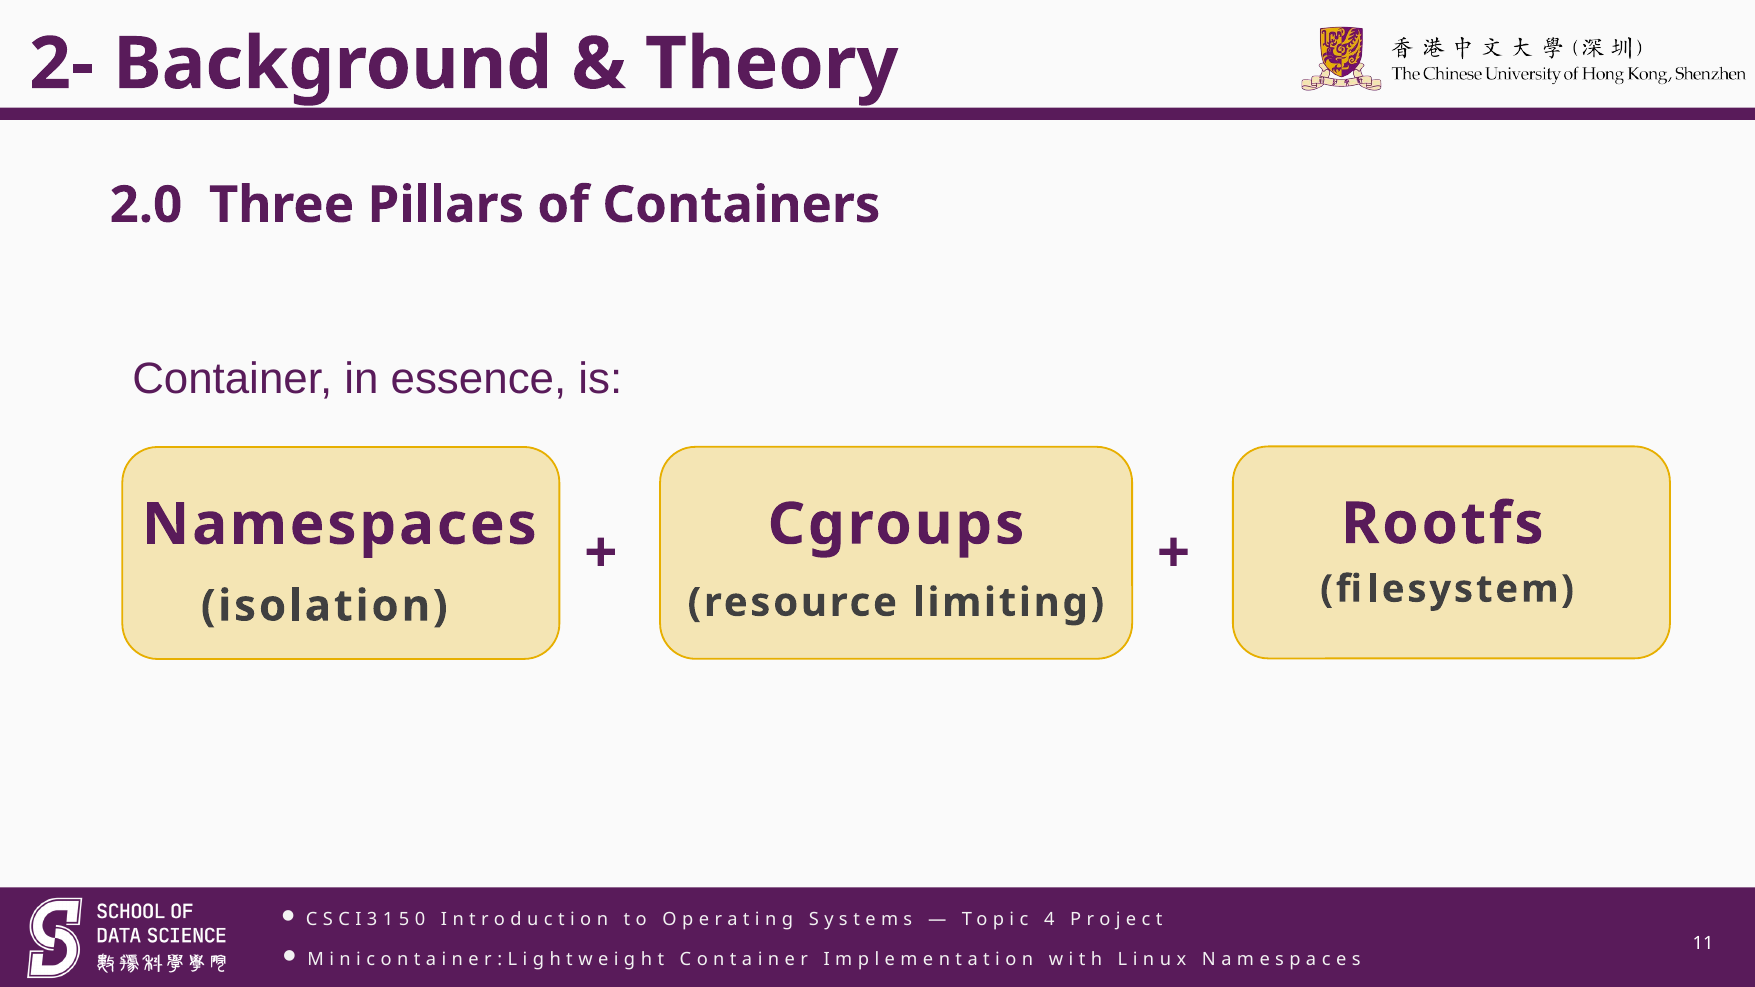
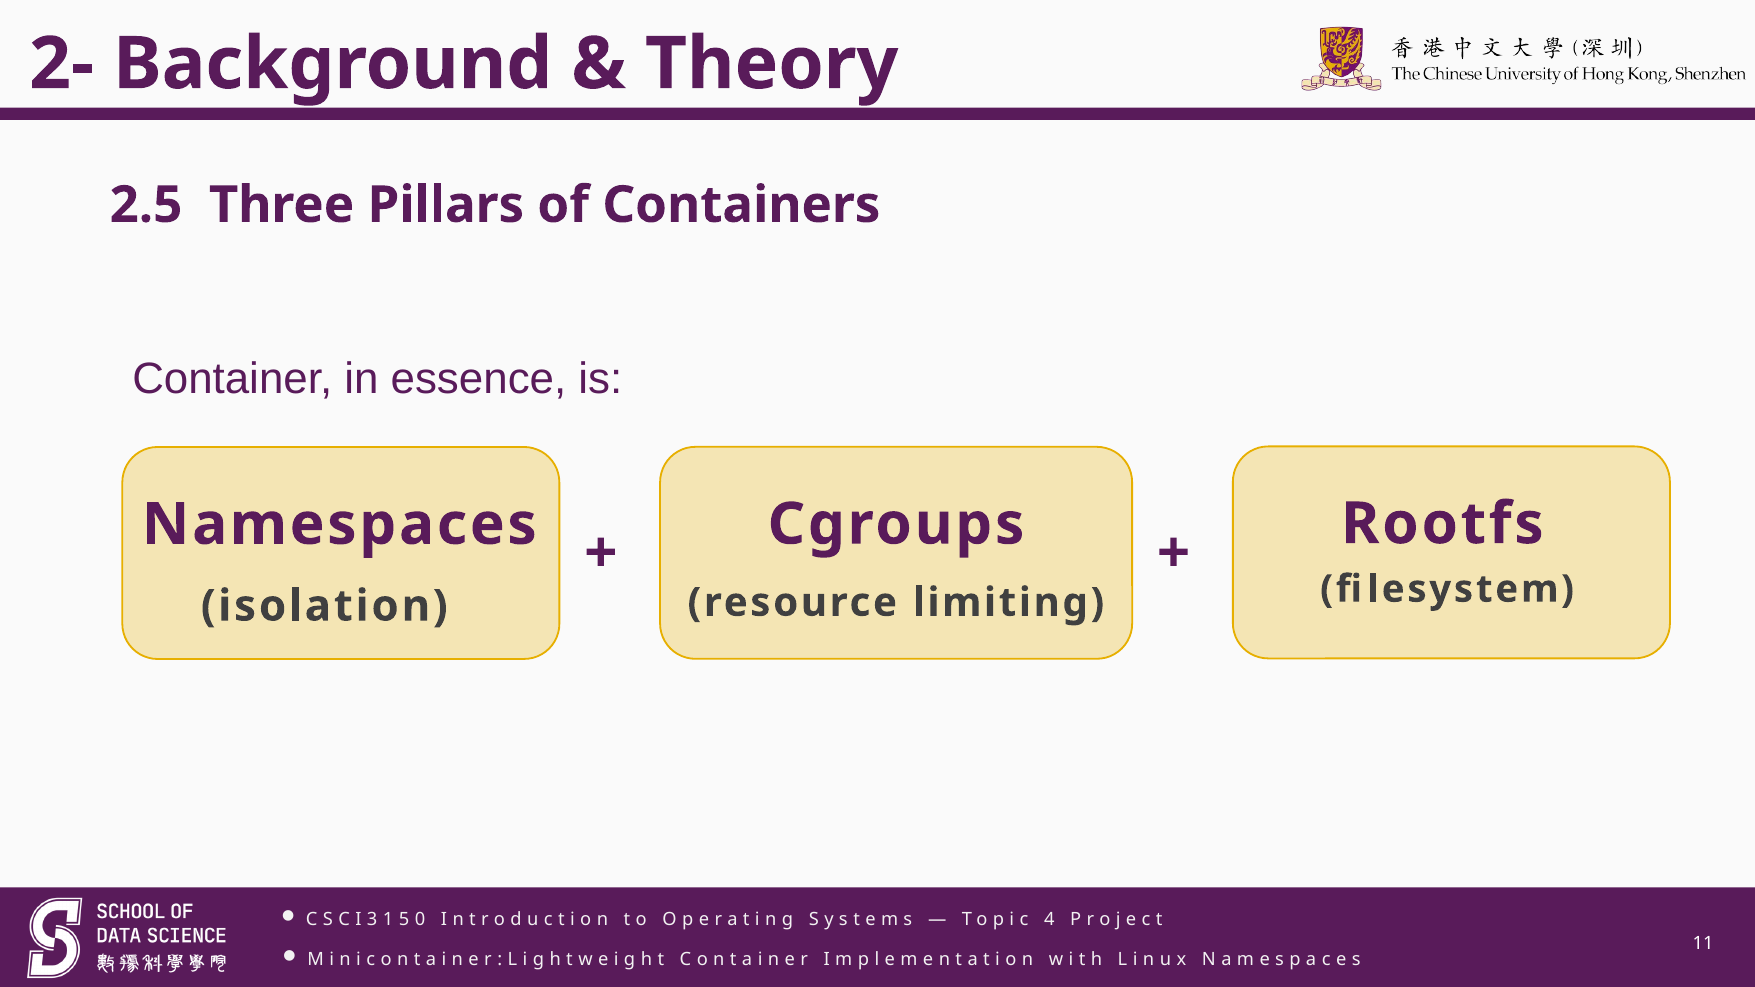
2.0: 2.0 -> 2.5 (146, 205)
